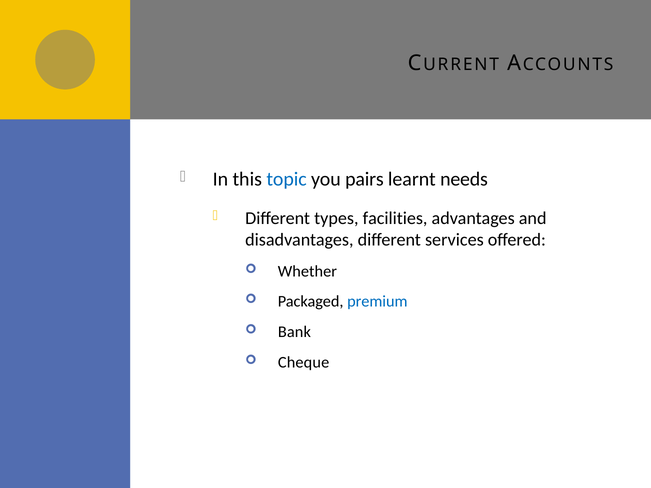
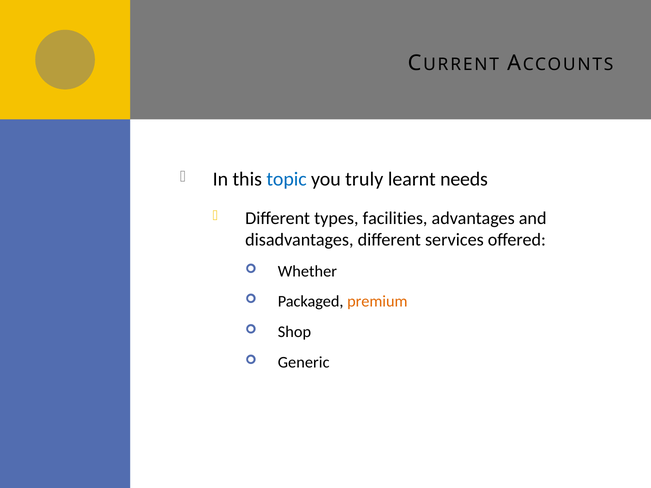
pairs: pairs -> truly (364, 179)
premium colour: blue -> orange (377, 302)
Bank: Bank -> Shop (294, 332)
Cheque: Cheque -> Generic (304, 362)
